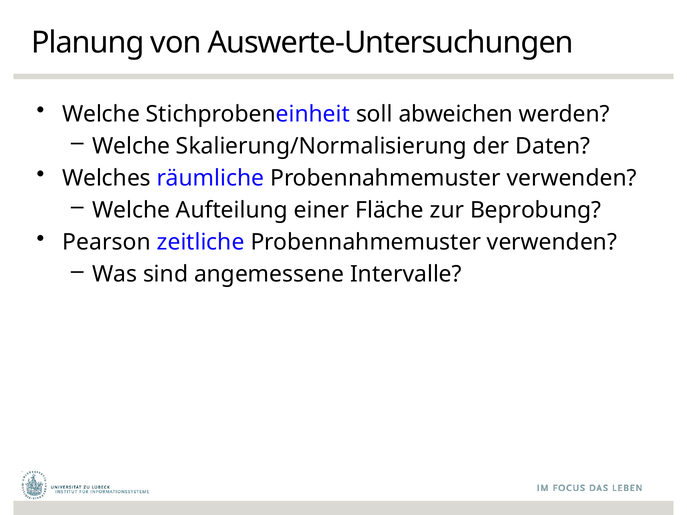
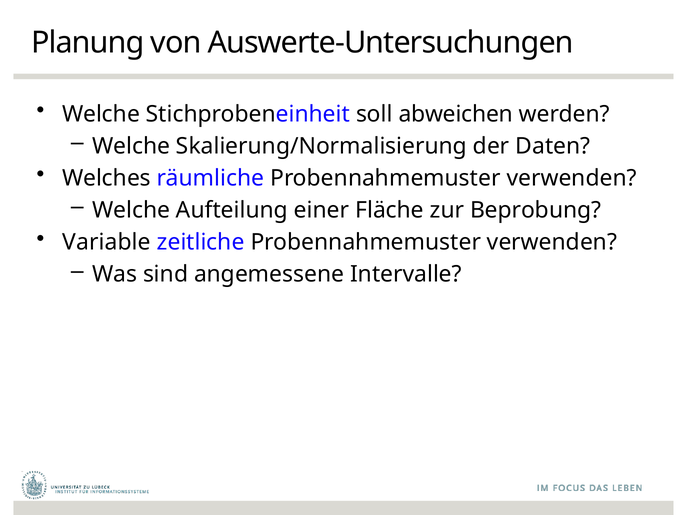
Pearson: Pearson -> Variable (107, 242)
